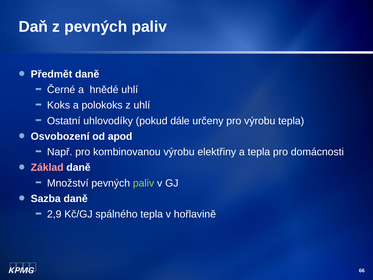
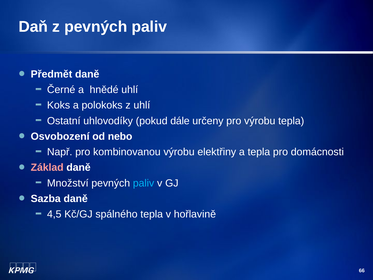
apod: apod -> nebo (120, 136)
paliv colour: light green -> light blue (144, 183)
2,9: 2,9 -> 4,5 (54, 214)
